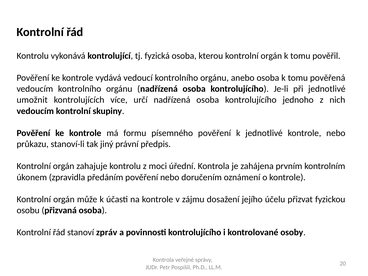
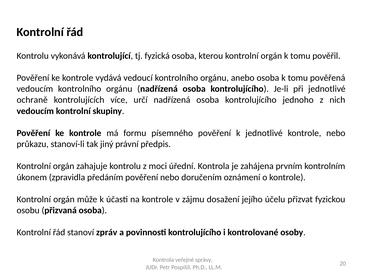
umožnit: umožnit -> ochraně (32, 100)
